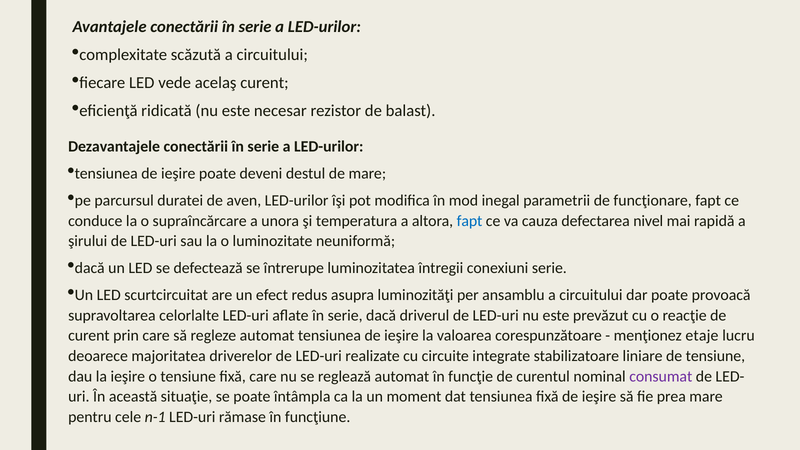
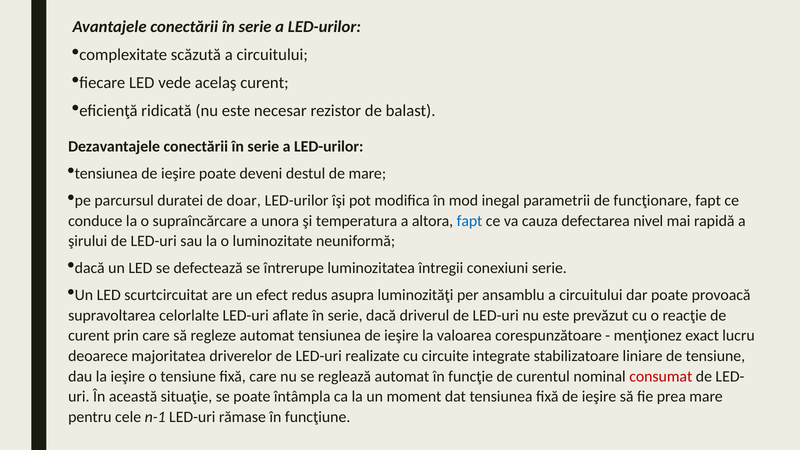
aven: aven -> doar (244, 201)
etaje: etaje -> exact (702, 336)
consumat colour: purple -> red (661, 376)
